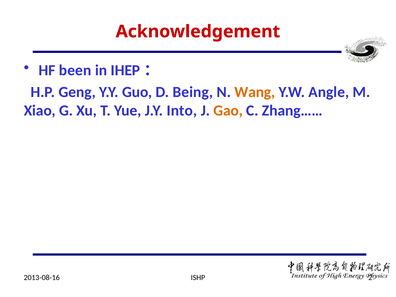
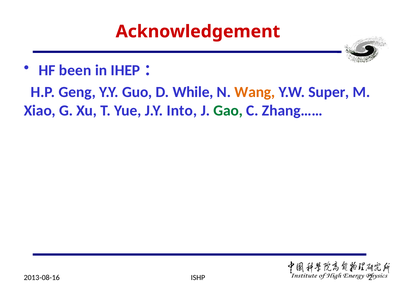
Being: Being -> While (193, 92)
Angle: Angle -> Super (329, 92)
Gao colour: orange -> green (228, 110)
